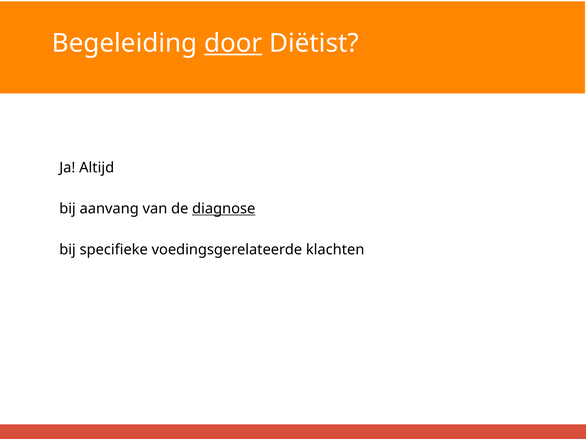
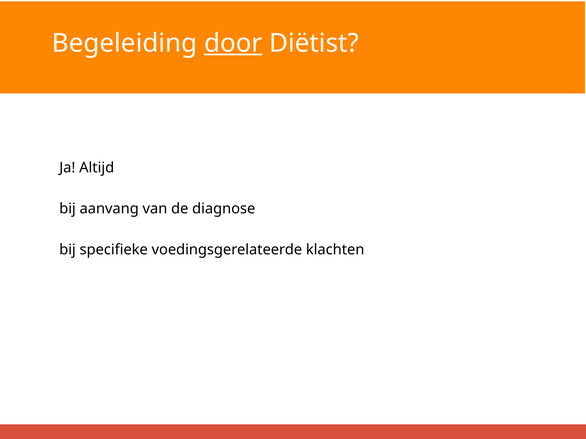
diagnose underline: present -> none (224, 209)
